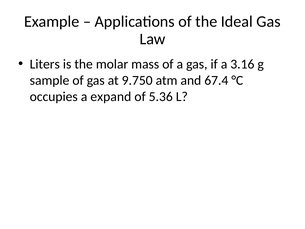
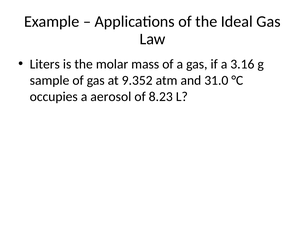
9.750: 9.750 -> 9.352 (137, 80)
67.4: 67.4 -> 31.0 (216, 80)
expand: expand -> aerosol (111, 97)
5.36: 5.36 -> 8.23 (161, 97)
